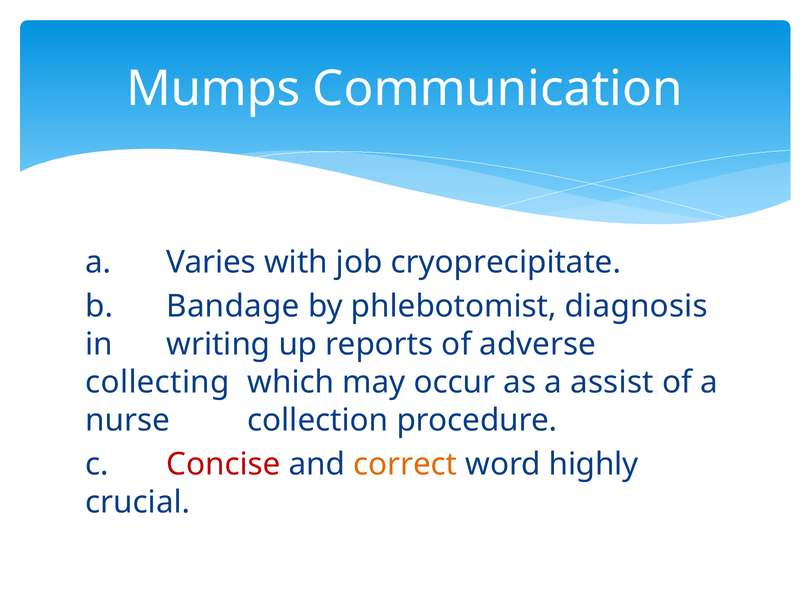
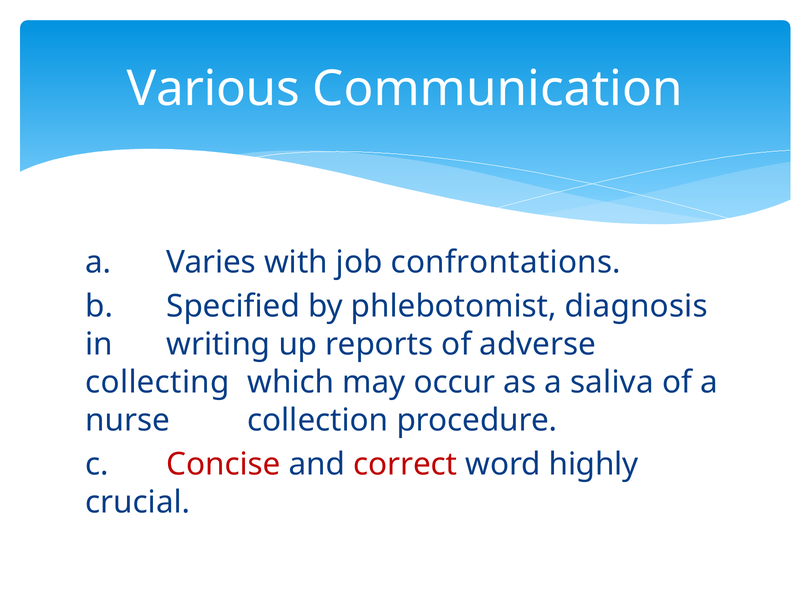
Mumps: Mumps -> Various (213, 89)
cryoprecipitate: cryoprecipitate -> confrontations (506, 262)
Bandage: Bandage -> Specified (233, 306)
assist: assist -> saliva (612, 382)
correct colour: orange -> red (405, 464)
